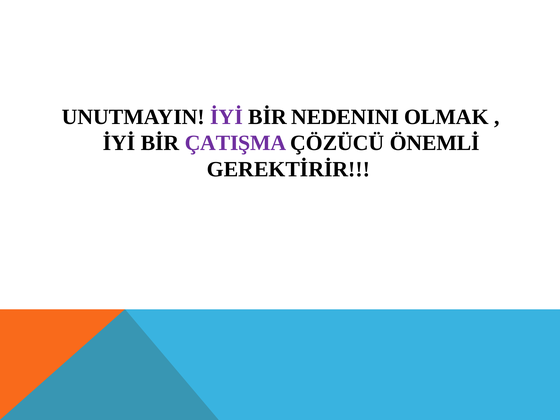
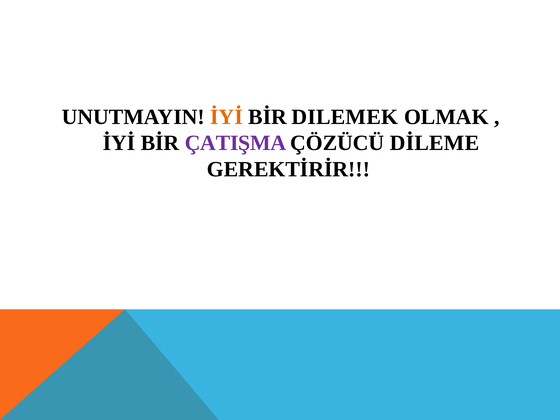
İYİ colour: purple -> orange (227, 117)
NEDENINI: NEDENINI -> DILEMEK (345, 117)
ÖNEMLİ: ÖNEMLİ -> DİLEME (435, 143)
